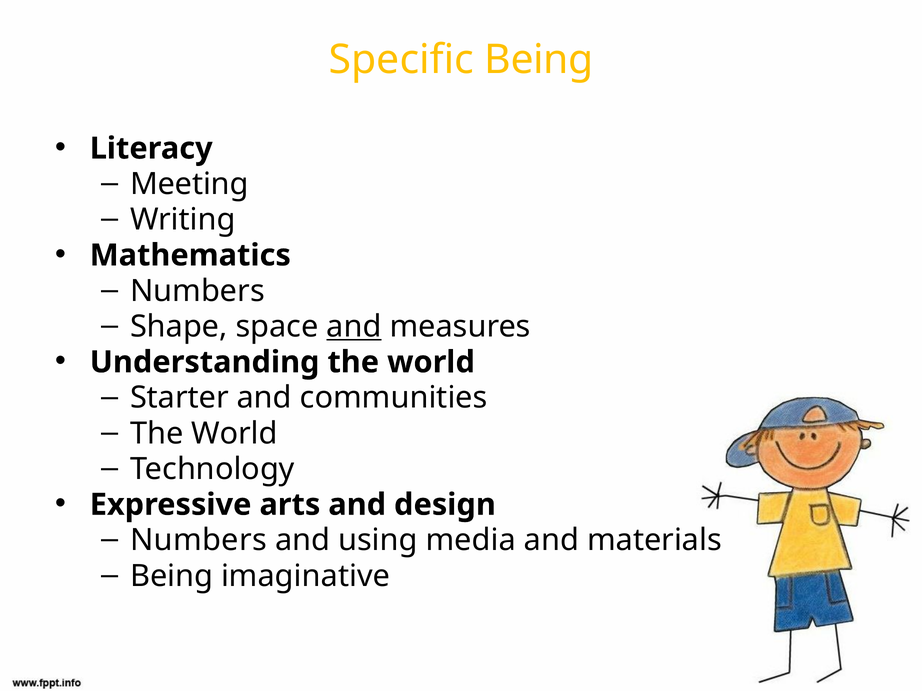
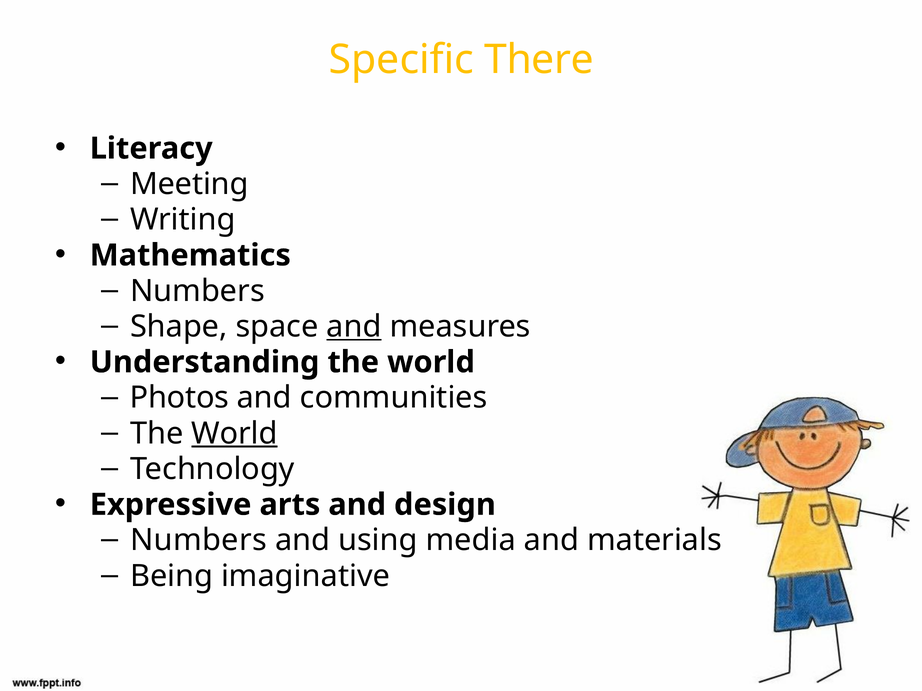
Specific Being: Being -> There (539, 60)
Starter: Starter -> Photos (180, 398)
World underline: none -> present (234, 434)
